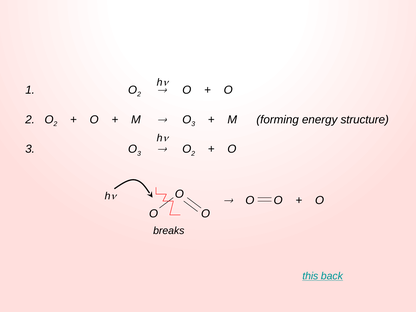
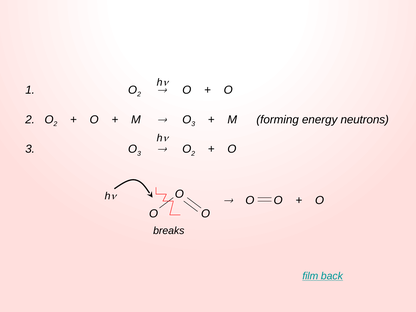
structure: structure -> neutrons (365, 120)
this: this -> film (310, 276)
